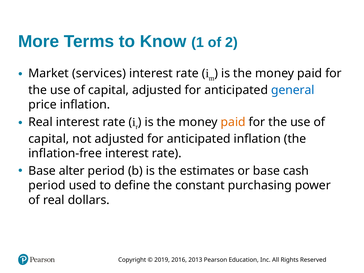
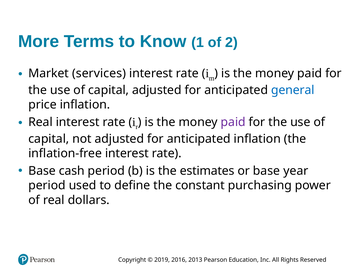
paid colour: orange -> purple (233, 122)
alter: alter -> cash (72, 171)
cash: cash -> year (296, 171)
